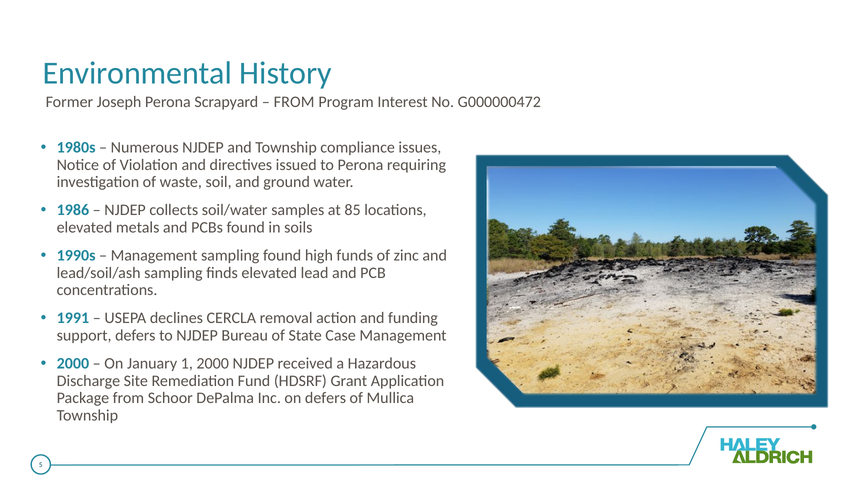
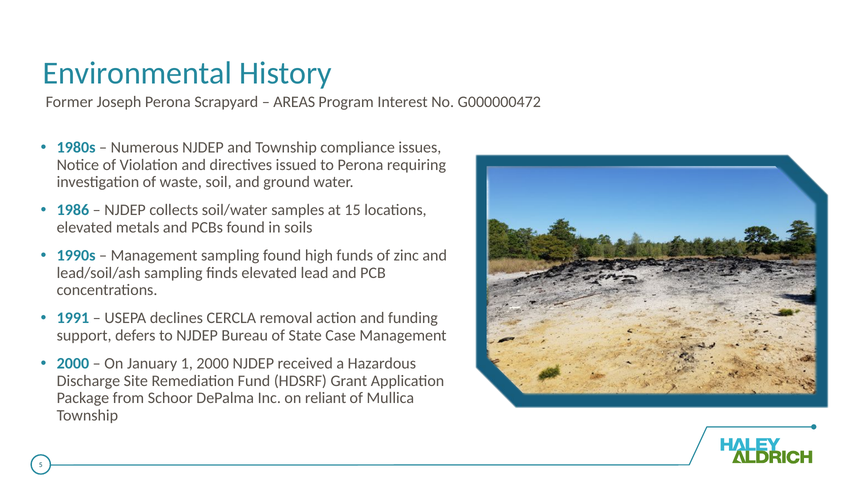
FROM: FROM -> AREAS (294, 102)
85: 85 -> 15 (353, 210)
on defers: defers -> reliant (326, 398)
